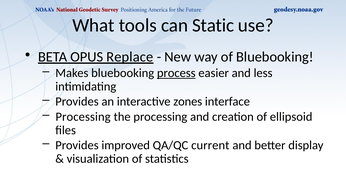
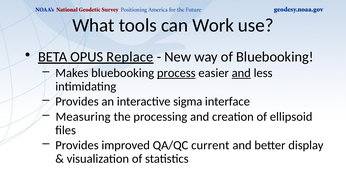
Static: Static -> Work (213, 25)
and underline: none -> present (241, 73)
zones: zones -> sigma (188, 101)
Processing: Processing -> Measuring (83, 116)
